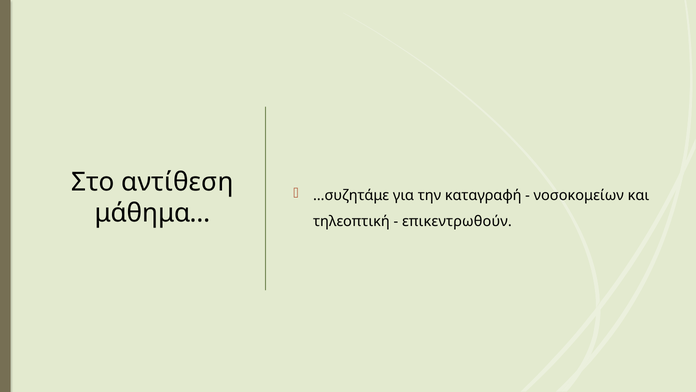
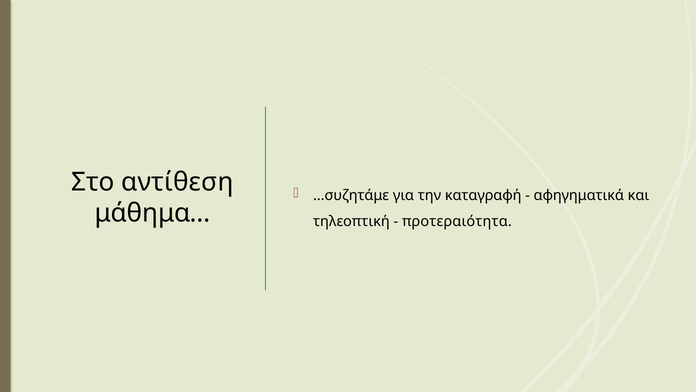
νοσοκομείων: νοσοκομείων -> αφηγηματικά (579, 195)
επικεντρωθούν: επικεντρωθούν -> προτεραιότητα (457, 221)
